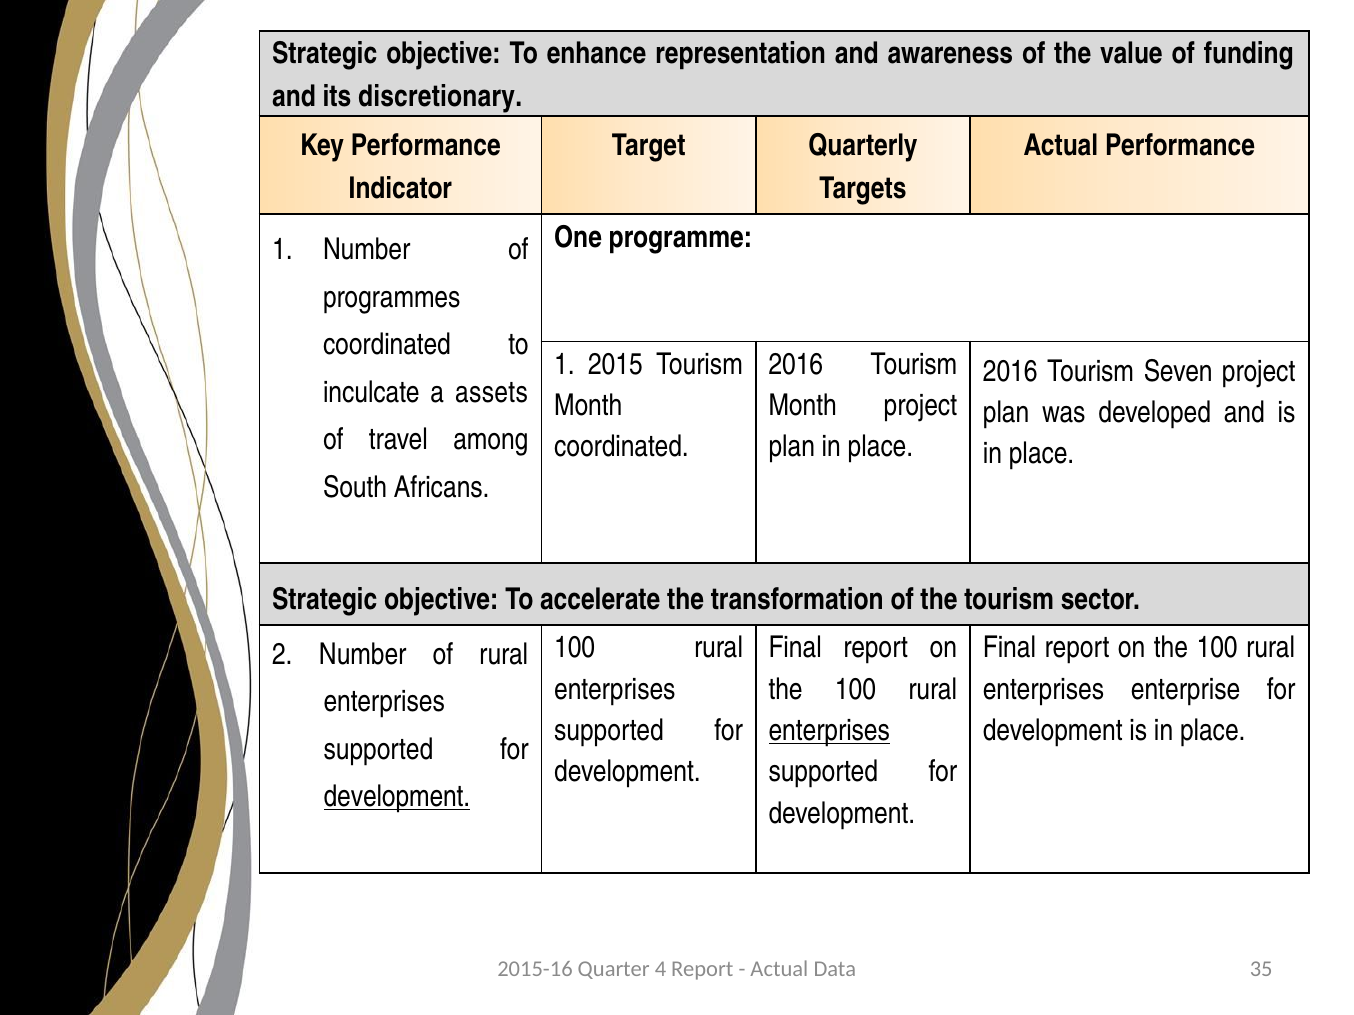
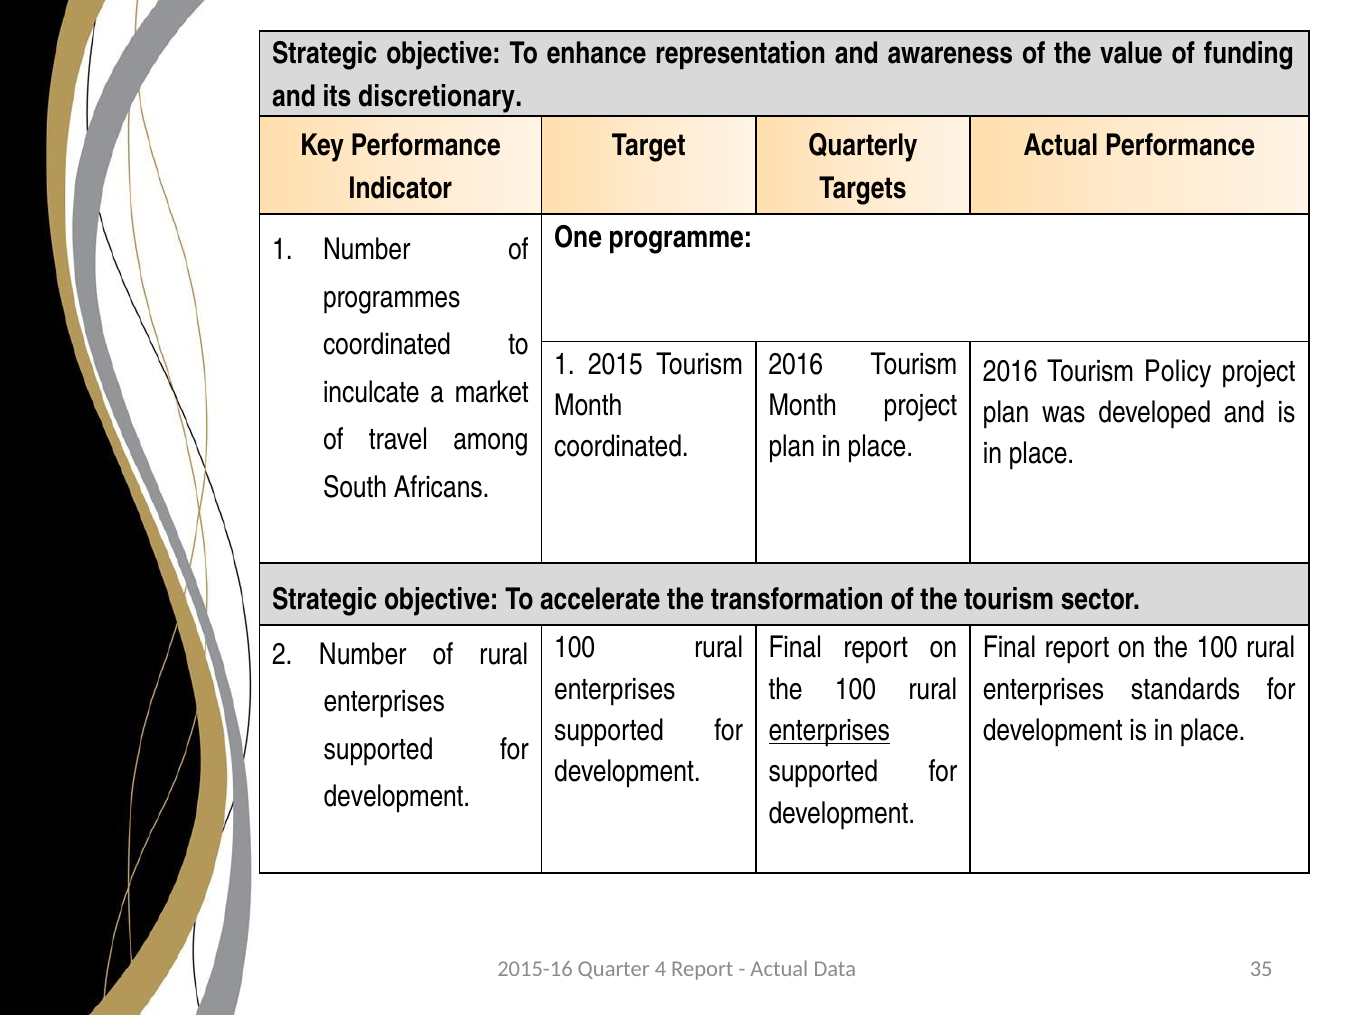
Seven: Seven -> Policy (1178, 371)
assets: assets -> market (492, 392)
enterprise: enterprise -> standards (1186, 690)
development underline: present -> none (397, 797)
